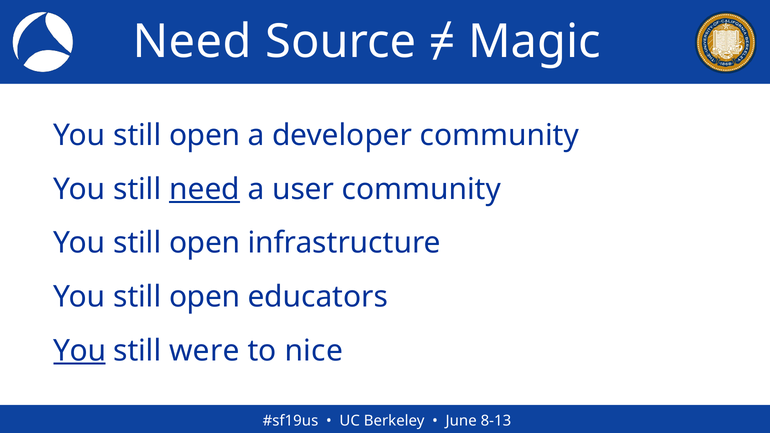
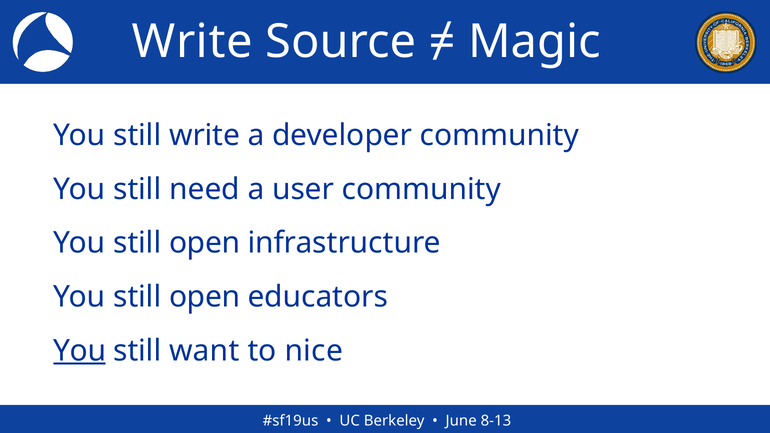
Need: Need -> Write (192, 42)
open: open -> write (205, 135)
need underline: present -> none (204, 189)
were: were -> want (204, 351)
